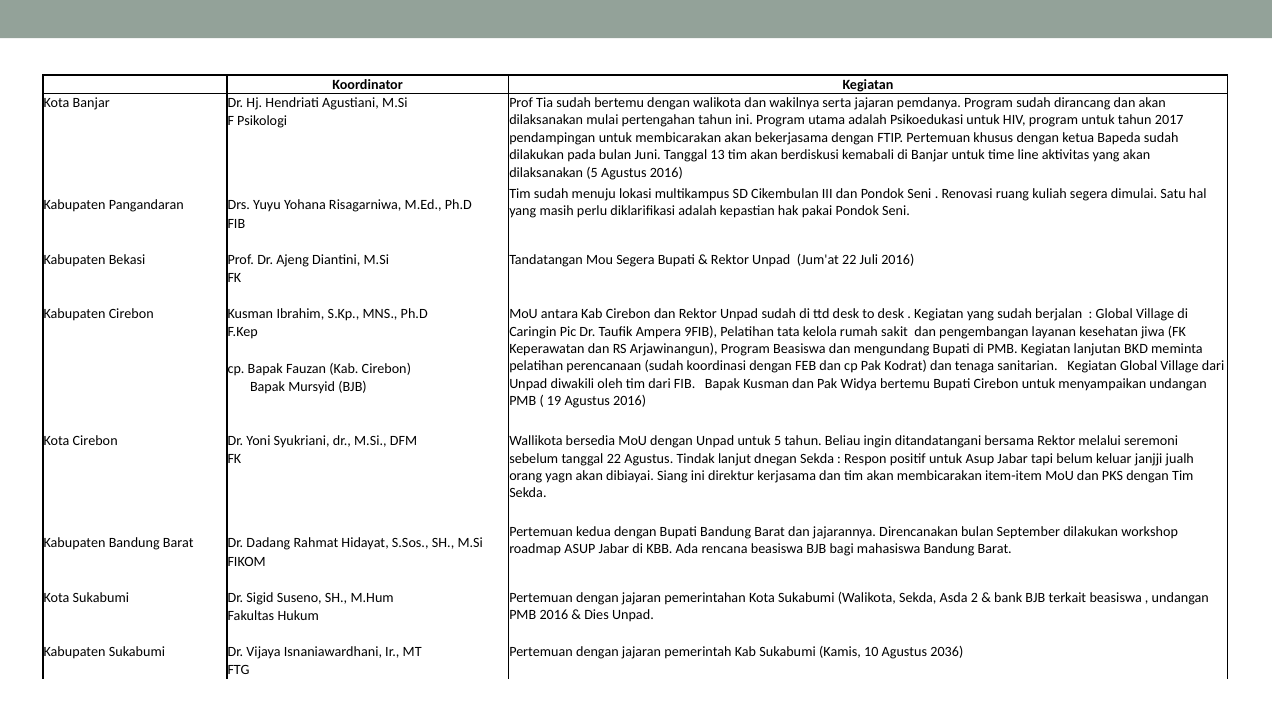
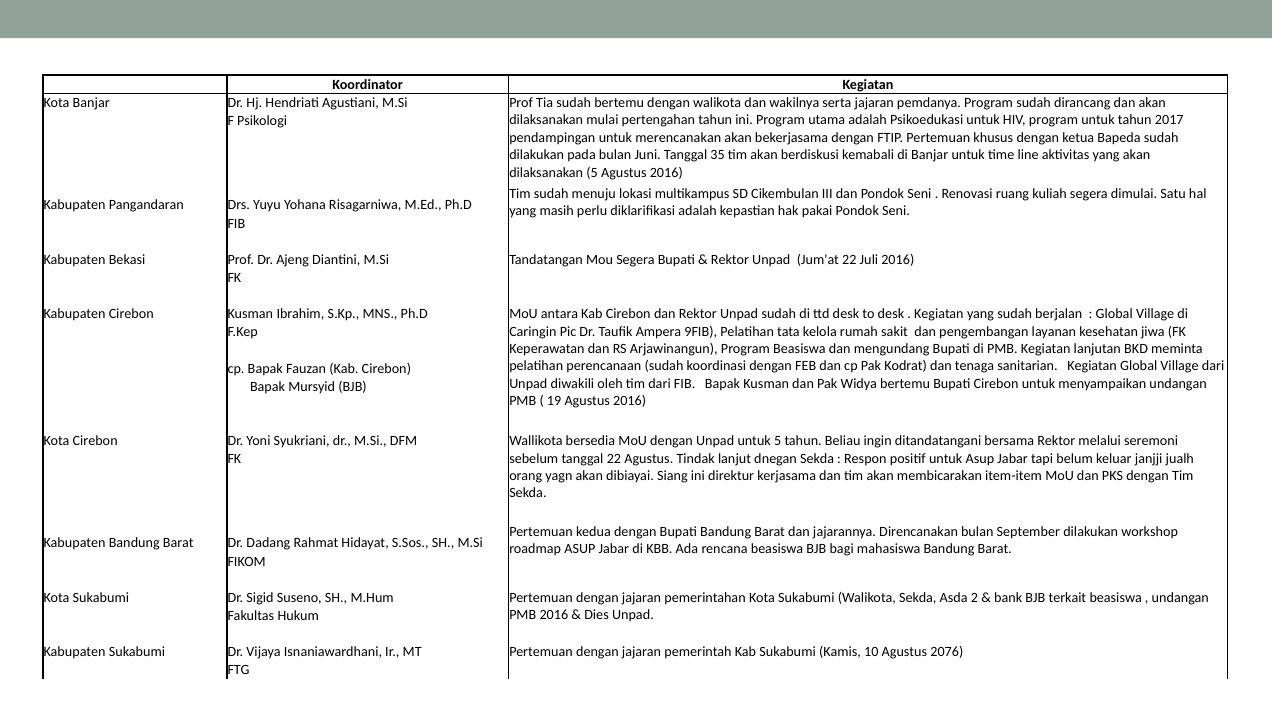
untuk membicarakan: membicarakan -> merencanakan (678, 138)
13: 13 -> 35 (718, 155)
2036: 2036 -> 2076 (947, 652)
